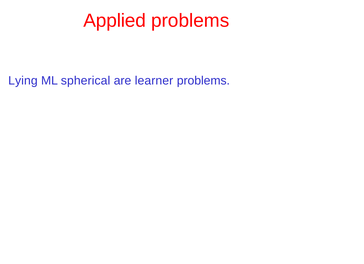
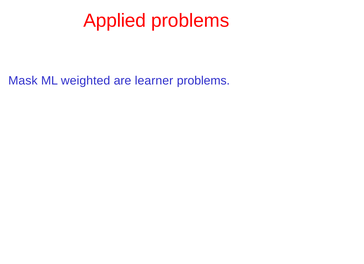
Lying: Lying -> Mask (23, 81)
spherical: spherical -> weighted (86, 81)
